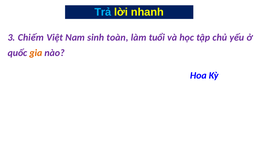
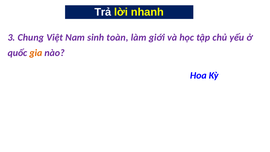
Trả colour: light blue -> white (103, 12)
Chiếm: Chiếm -> Chung (31, 37)
tuổi: tuổi -> giới (157, 37)
